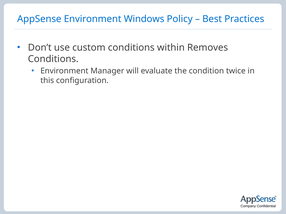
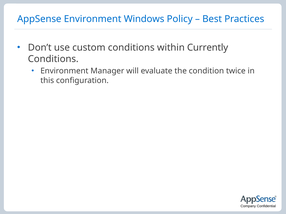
Removes: Removes -> Currently (208, 48)
